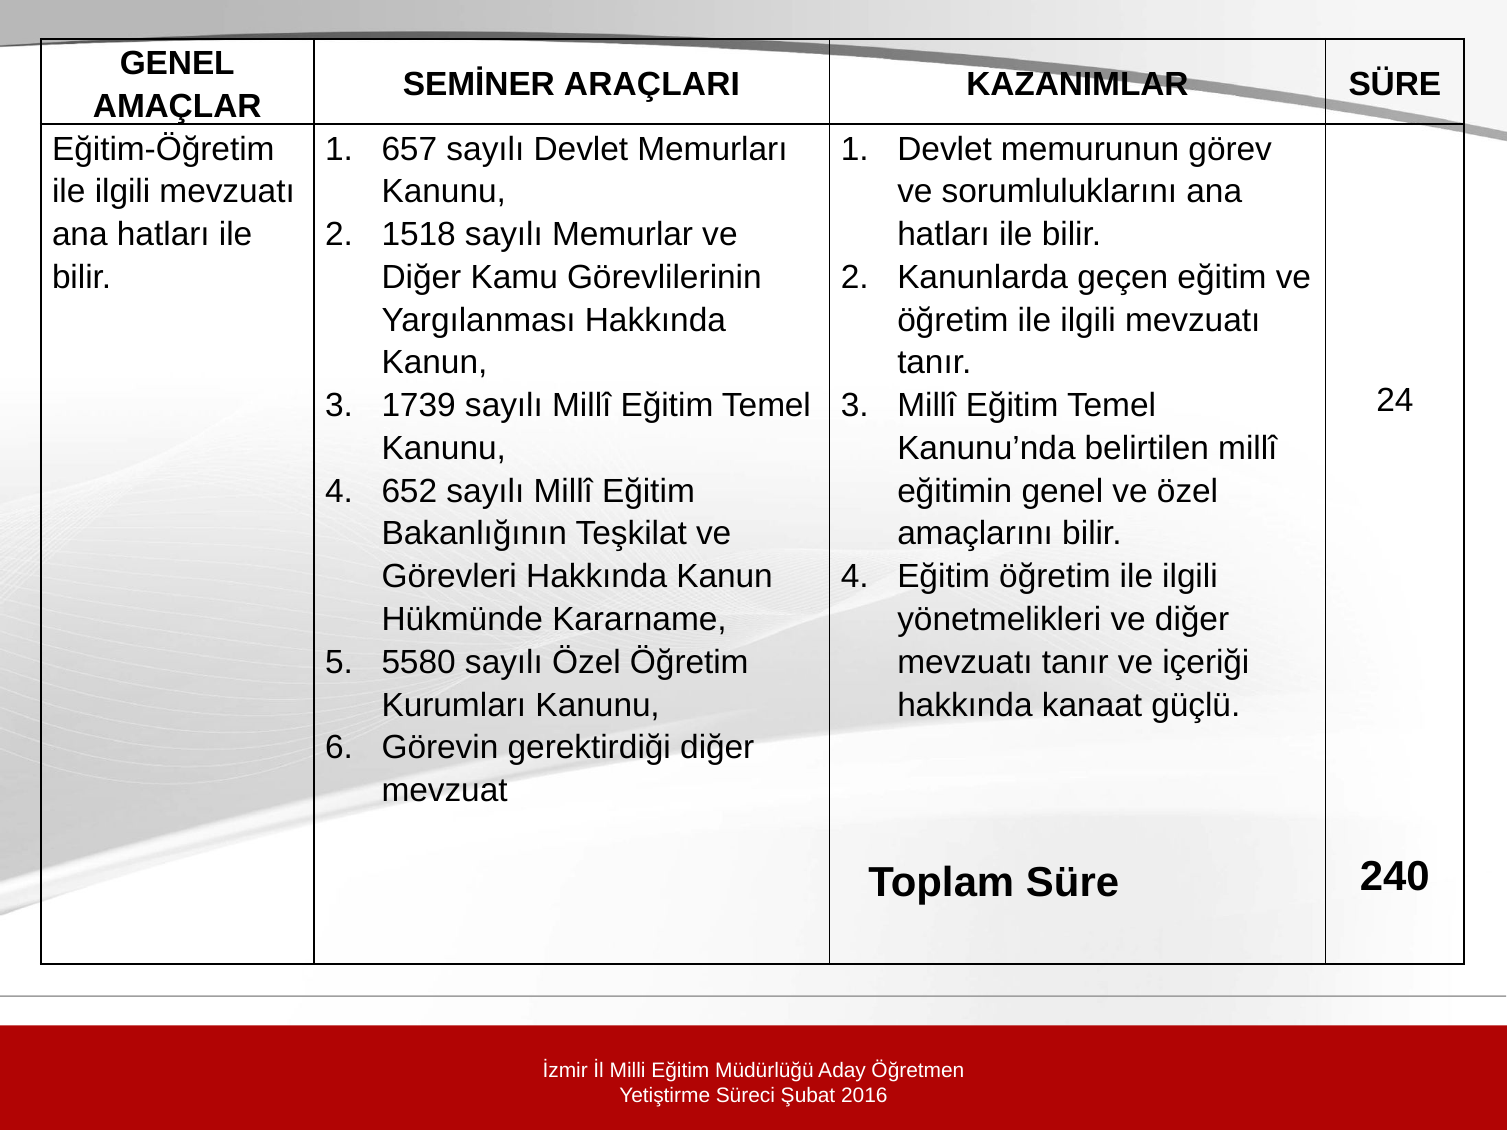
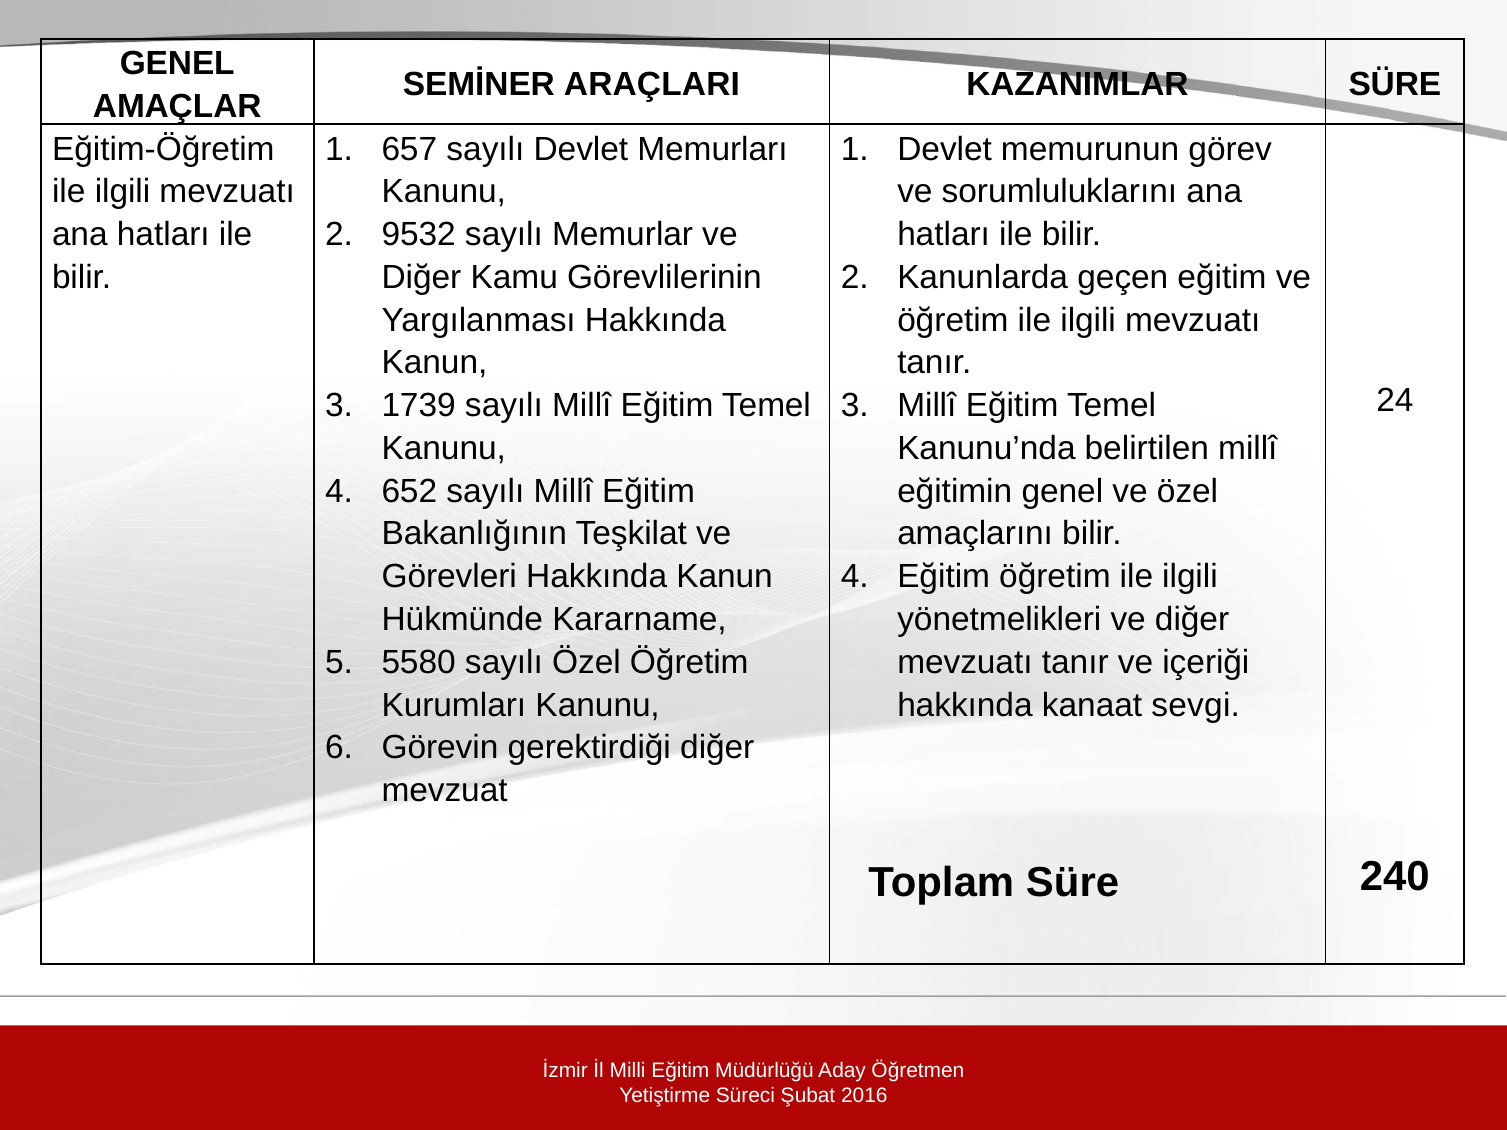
1518: 1518 -> 9532 (419, 235)
güçlü: güçlü -> sevgi (1196, 705)
